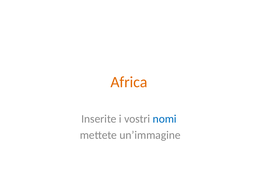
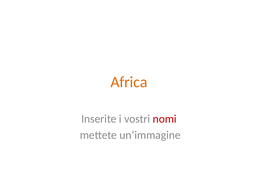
nomi colour: blue -> red (165, 119)
